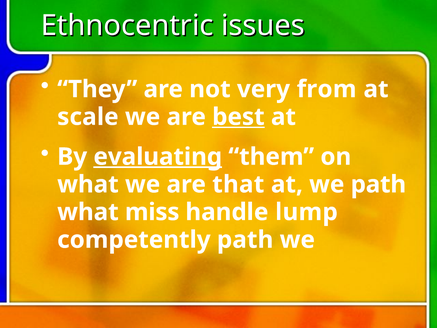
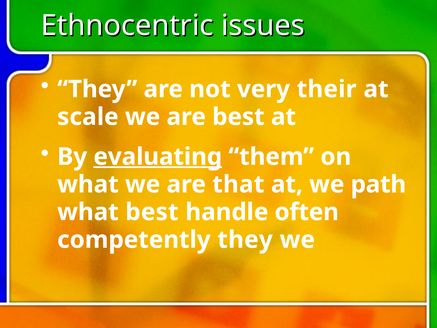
from: from -> their (327, 89)
best underline: present -> none (238, 117)
what miss: miss -> best (152, 212)
lump: lump -> often (307, 212)
competently path: path -> they (245, 240)
